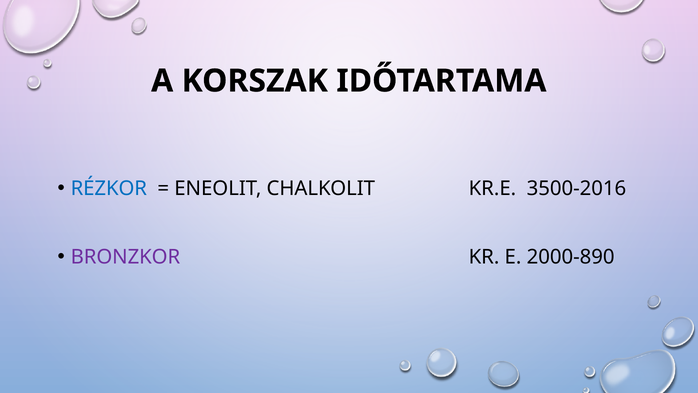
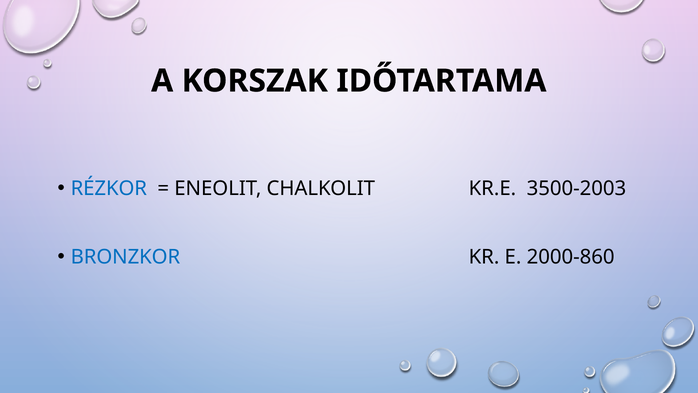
3500-2016: 3500-2016 -> 3500-2003 (576, 188)
BRONZKOR colour: purple -> blue (125, 257)
2000-890: 2000-890 -> 2000-860 (571, 257)
